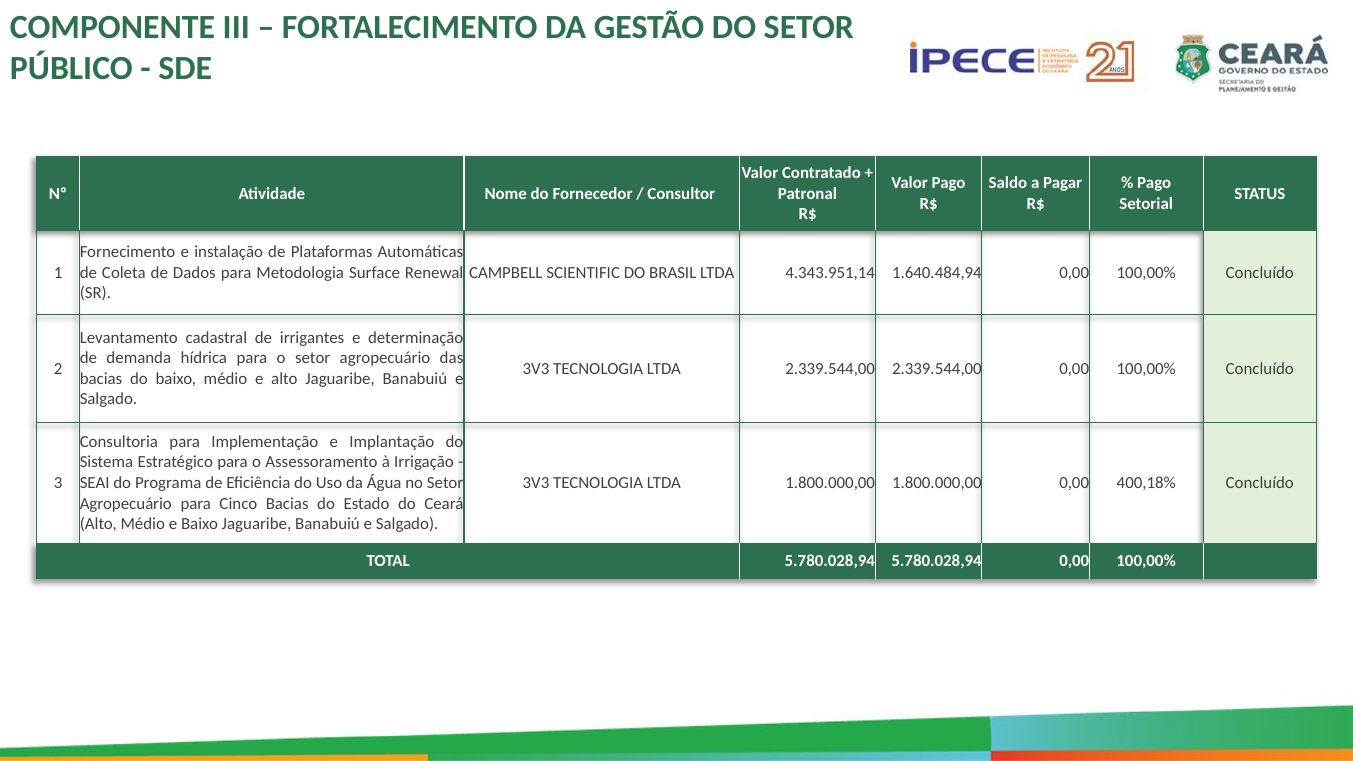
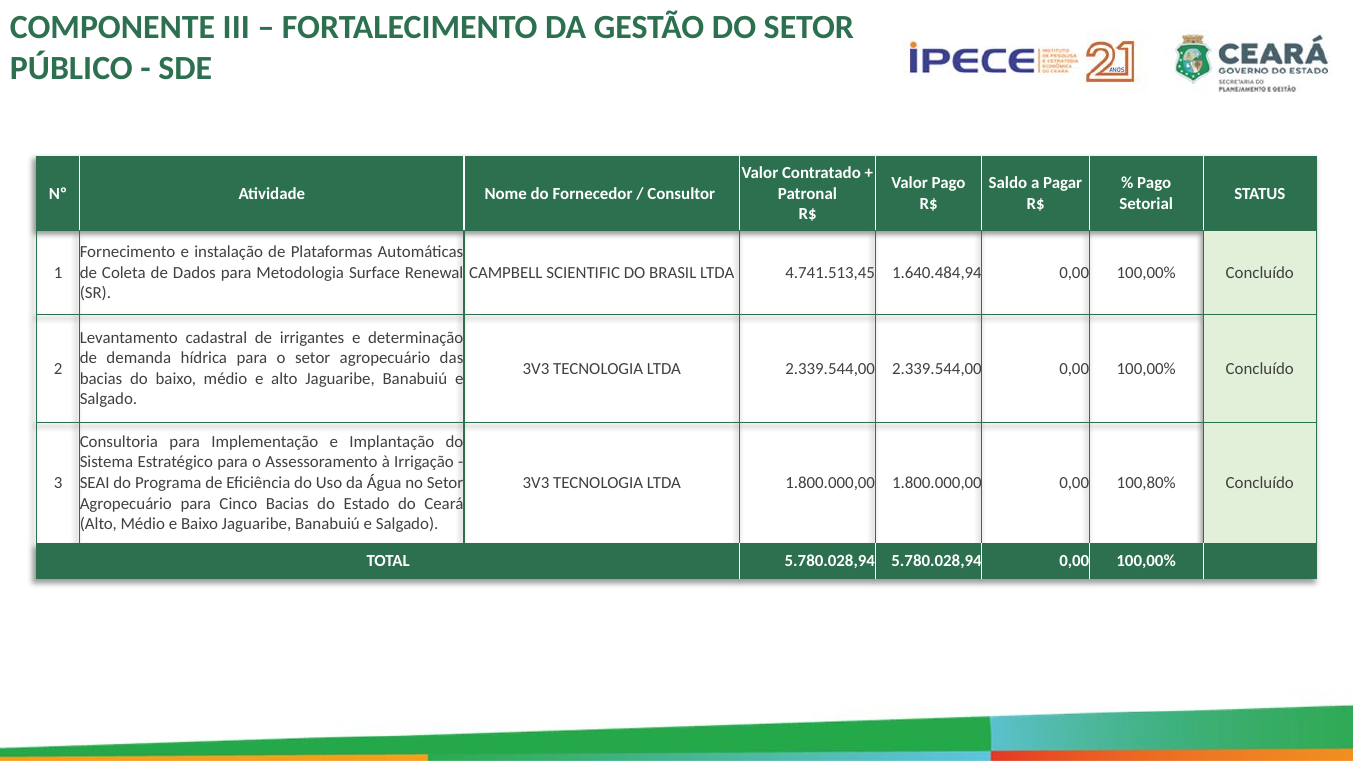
4.343.951,14: 4.343.951,14 -> 4.741.513,45 (830, 273)
400,18%: 400,18% -> 100,80% (1146, 483)
